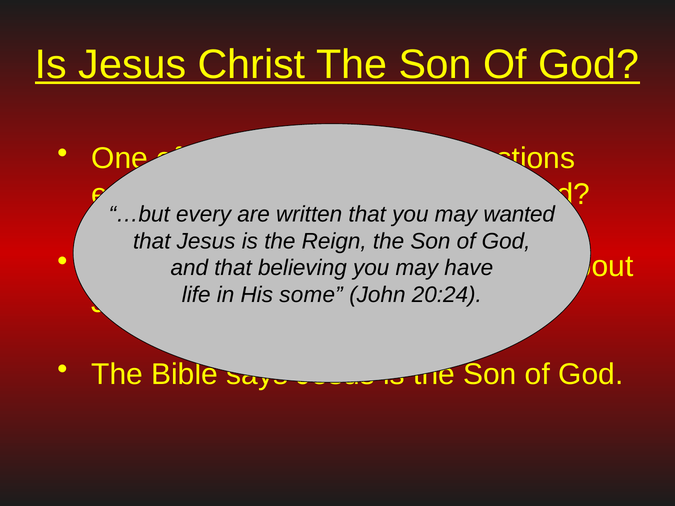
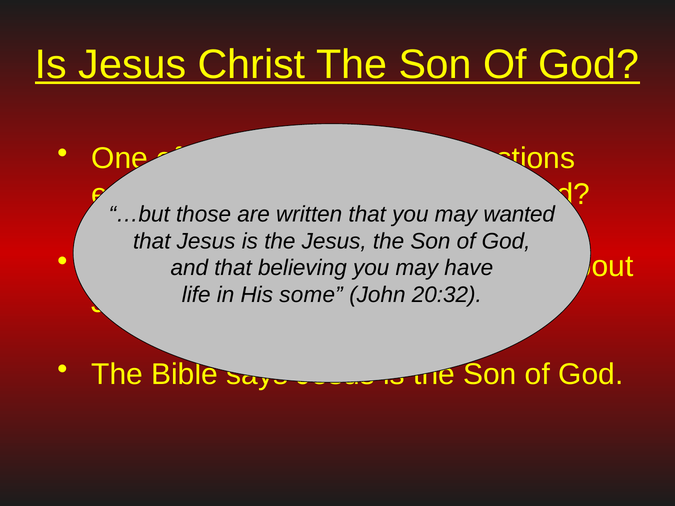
every: every -> those (204, 214)
the Reign: Reign -> Jesus (334, 241)
20:24: 20:24 -> 20:32 (447, 295)
